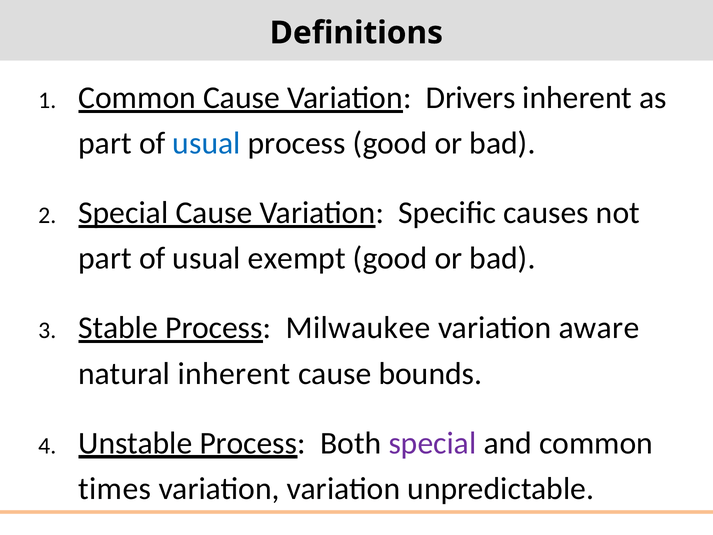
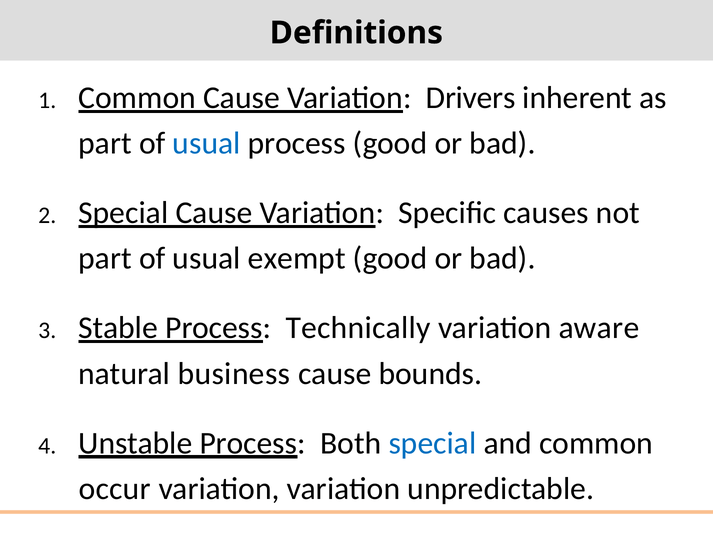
Milwaukee: Milwaukee -> Technically (358, 328)
natural inherent: inherent -> business (234, 373)
special colour: purple -> blue (432, 443)
times: times -> occur (115, 489)
